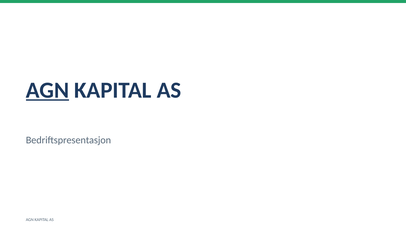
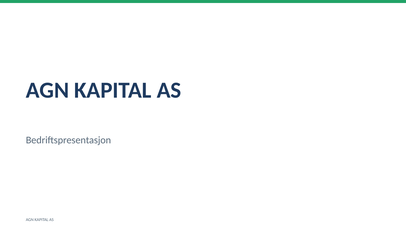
AGN underline: present -> none (47, 90)
